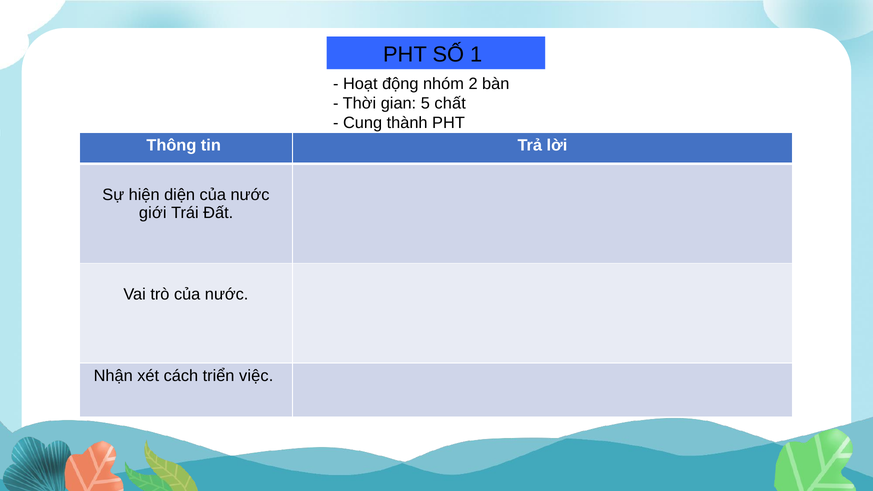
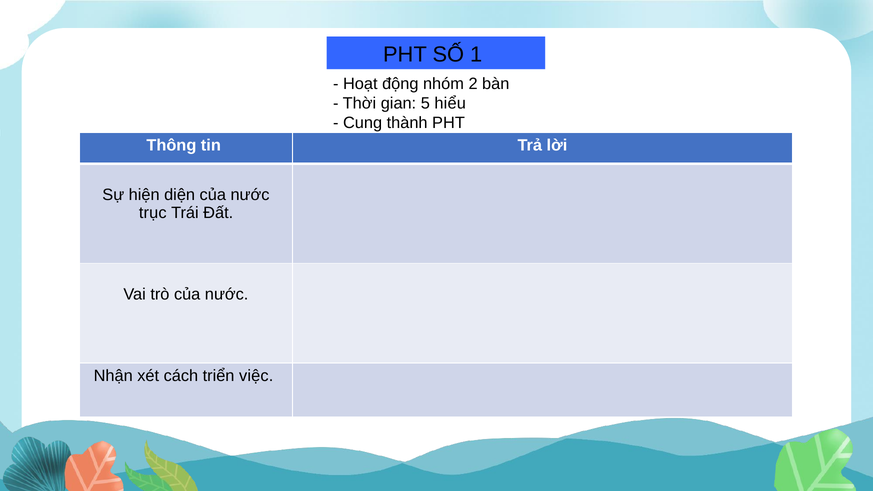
chất: chất -> hiểu (450, 103)
giới: giới -> trục (153, 213)
